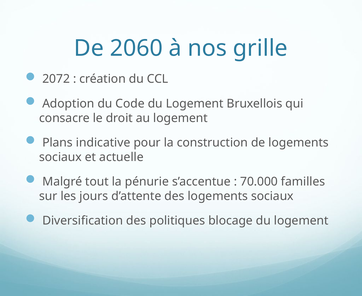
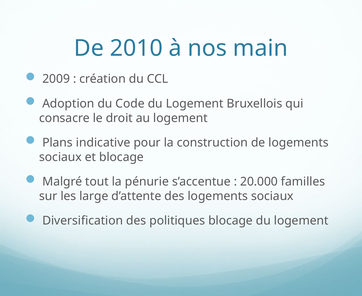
2060: 2060 -> 2010 (136, 48)
grille: grille -> main (260, 48)
2072: 2072 -> 2009 (56, 79)
et actuelle: actuelle -> blocage (121, 157)
70.000: 70.000 -> 20.000 (259, 181)
jours: jours -> large (94, 196)
